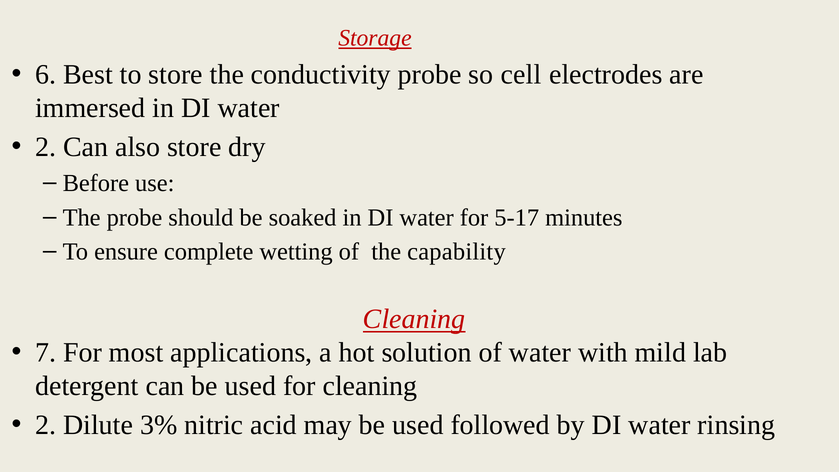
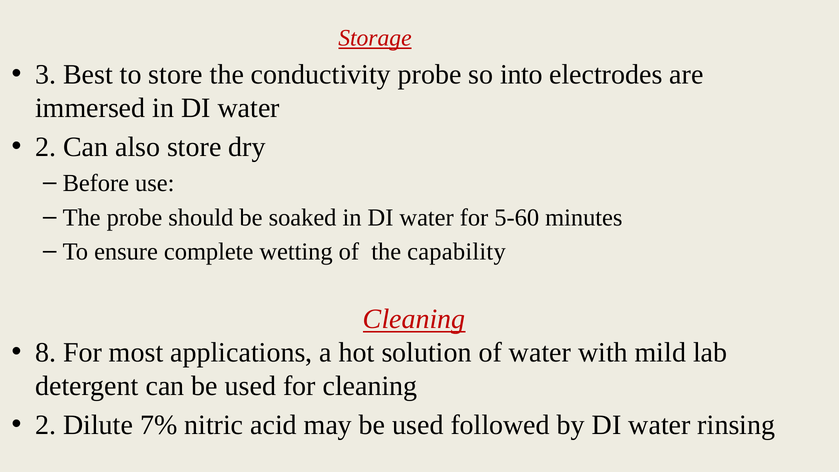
6: 6 -> 3 (46, 74)
cell: cell -> into (521, 74)
5-17: 5-17 -> 5-60 (517, 217)
7: 7 -> 8 (46, 352)
3%: 3% -> 7% (159, 425)
